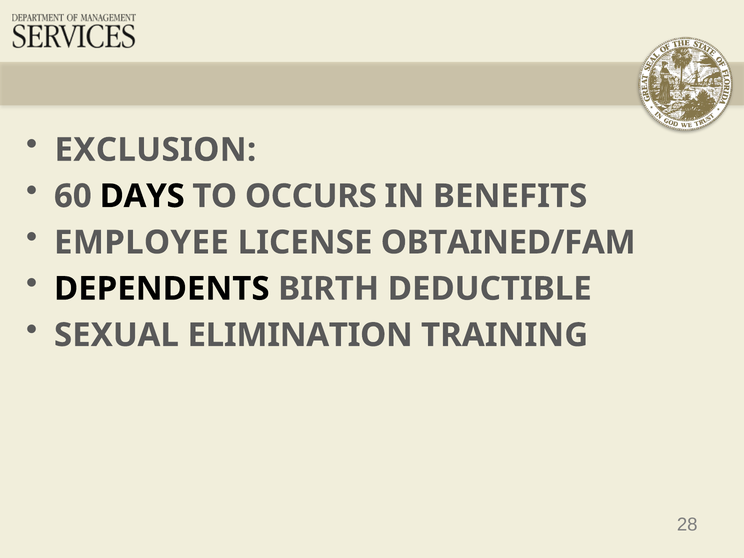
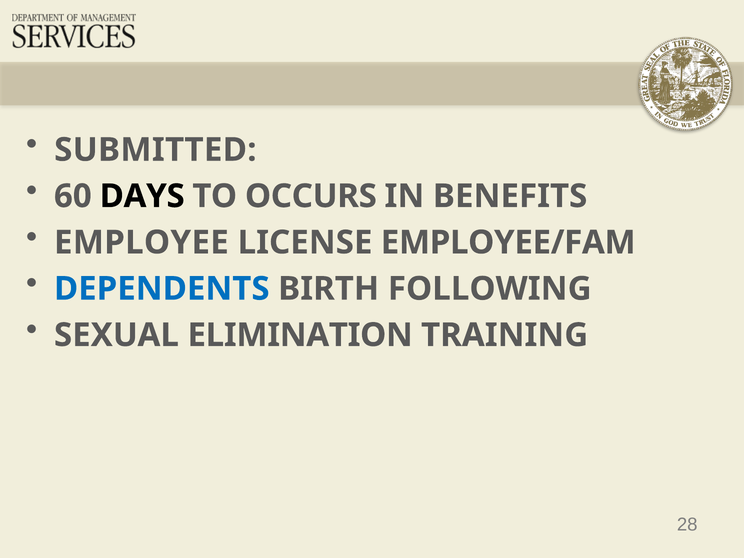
EXCLUSION: EXCLUSION -> SUBMITTED (155, 150)
OBTAINED/FAM: OBTAINED/FAM -> EMPLOYEE/FAM (508, 242)
DEPENDENTS colour: black -> blue (162, 289)
DEDUCTIBLE: DEDUCTIBLE -> FOLLOWING (490, 289)
